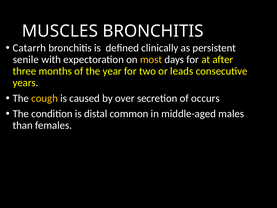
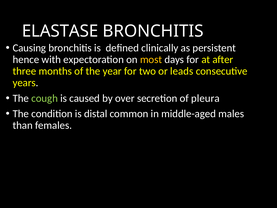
MUSCLES: MUSCLES -> ELASTASE (60, 31)
Catarrh: Catarrh -> Causing (29, 48)
senile: senile -> hence (26, 59)
cough colour: yellow -> light green (45, 98)
occurs: occurs -> pleura (205, 98)
